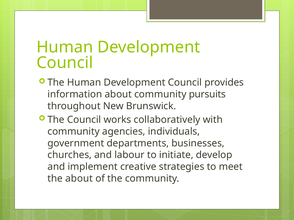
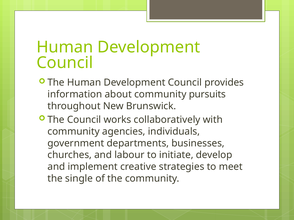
the about: about -> single (79, 179)
